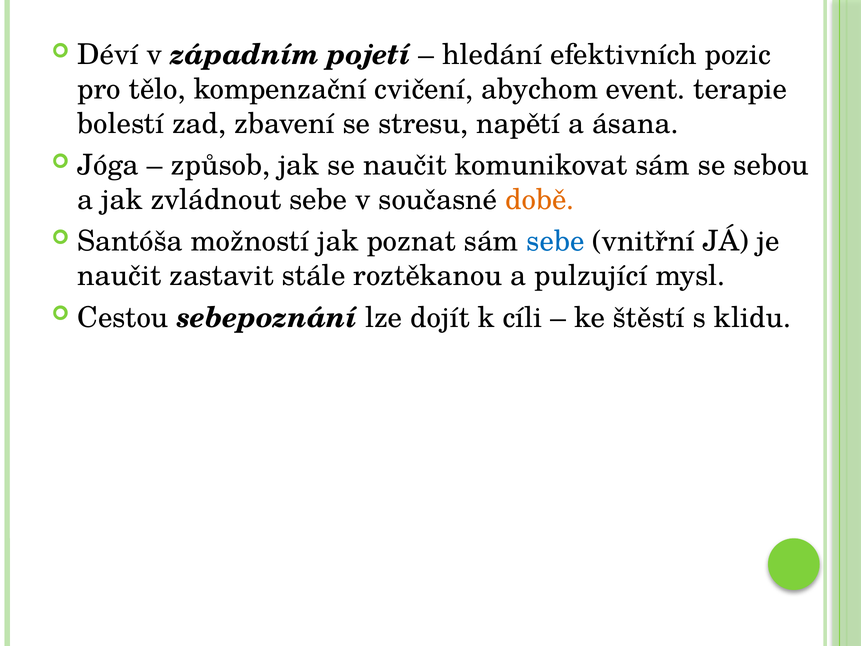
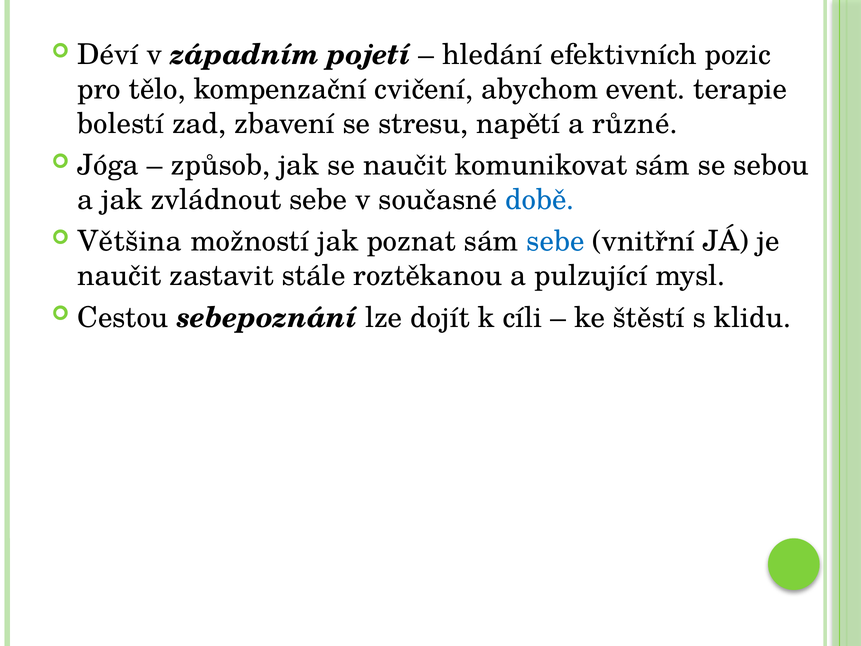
ásana: ásana -> různé (635, 124)
době colour: orange -> blue (540, 200)
Santóša: Santóša -> Většina (130, 241)
